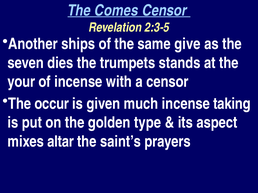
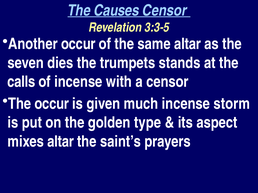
Comes: Comes -> Causes (116, 11)
2:3-5: 2:3-5 -> 3:3-5 (157, 28)
Another ships: ships -> occur (78, 44)
same give: give -> altar (188, 44)
your: your -> calls (21, 82)
taking: taking -> storm (232, 104)
